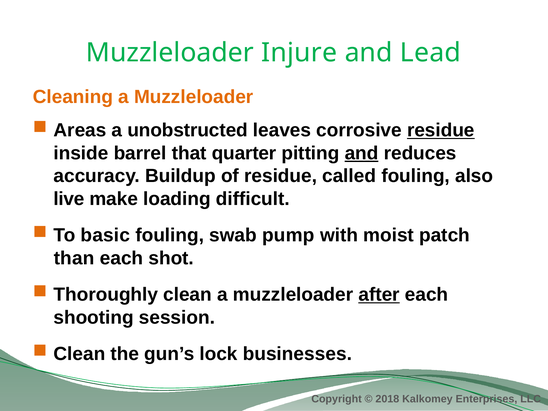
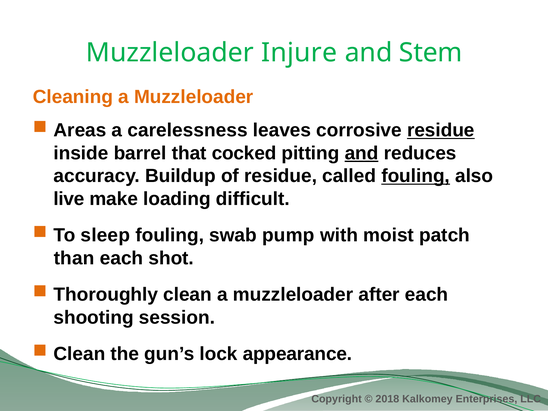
Lead: Lead -> Stem (431, 53)
unobstructed: unobstructed -> carelessness (187, 130)
quarter: quarter -> cocked (244, 153)
fouling underline: none -> present (416, 176)
basic: basic -> sleep (105, 235)
after underline: present -> none (379, 295)
businesses: businesses -> appearance (297, 354)
